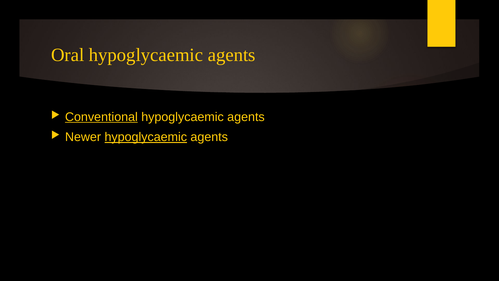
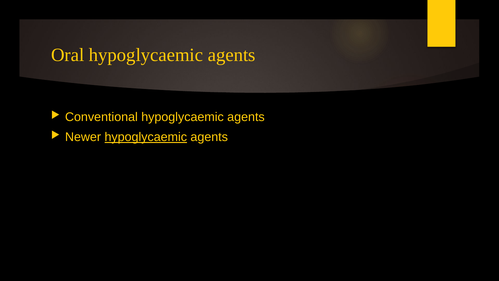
Conventional underline: present -> none (101, 117)
